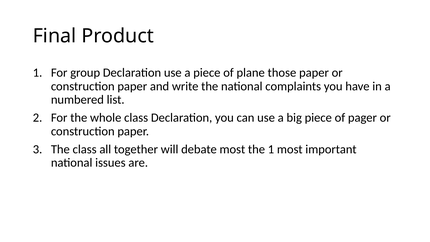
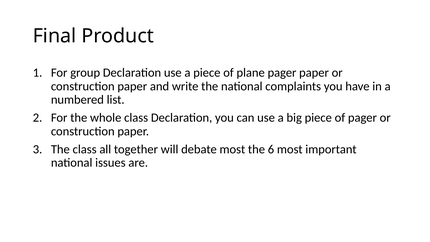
plane those: those -> pager (282, 73)
the 1: 1 -> 6 (271, 149)
